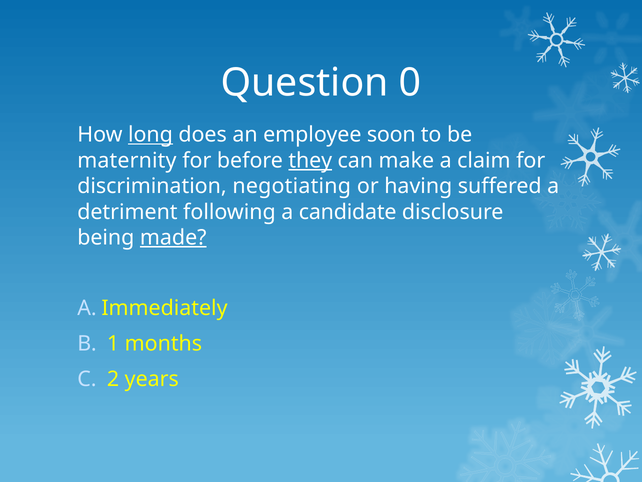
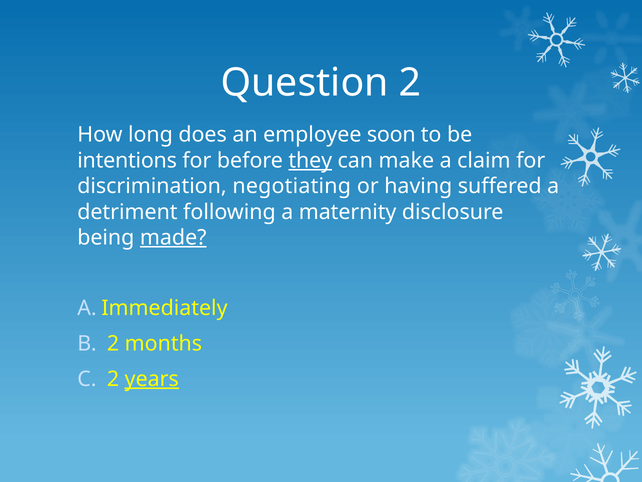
Question 0: 0 -> 2 (410, 83)
long underline: present -> none (150, 135)
maternity: maternity -> intentions (127, 160)
candidate: candidate -> maternity (348, 212)
1: 1 -> 2 (113, 343)
years underline: none -> present (152, 379)
